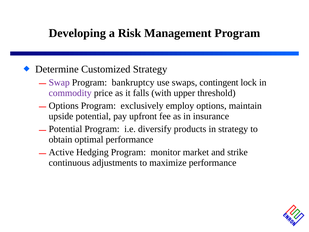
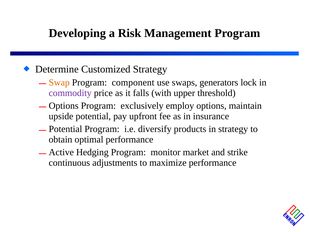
Swap colour: purple -> orange (59, 82)
bankruptcy: bankruptcy -> component (133, 82)
contingent: contingent -> generators (219, 82)
